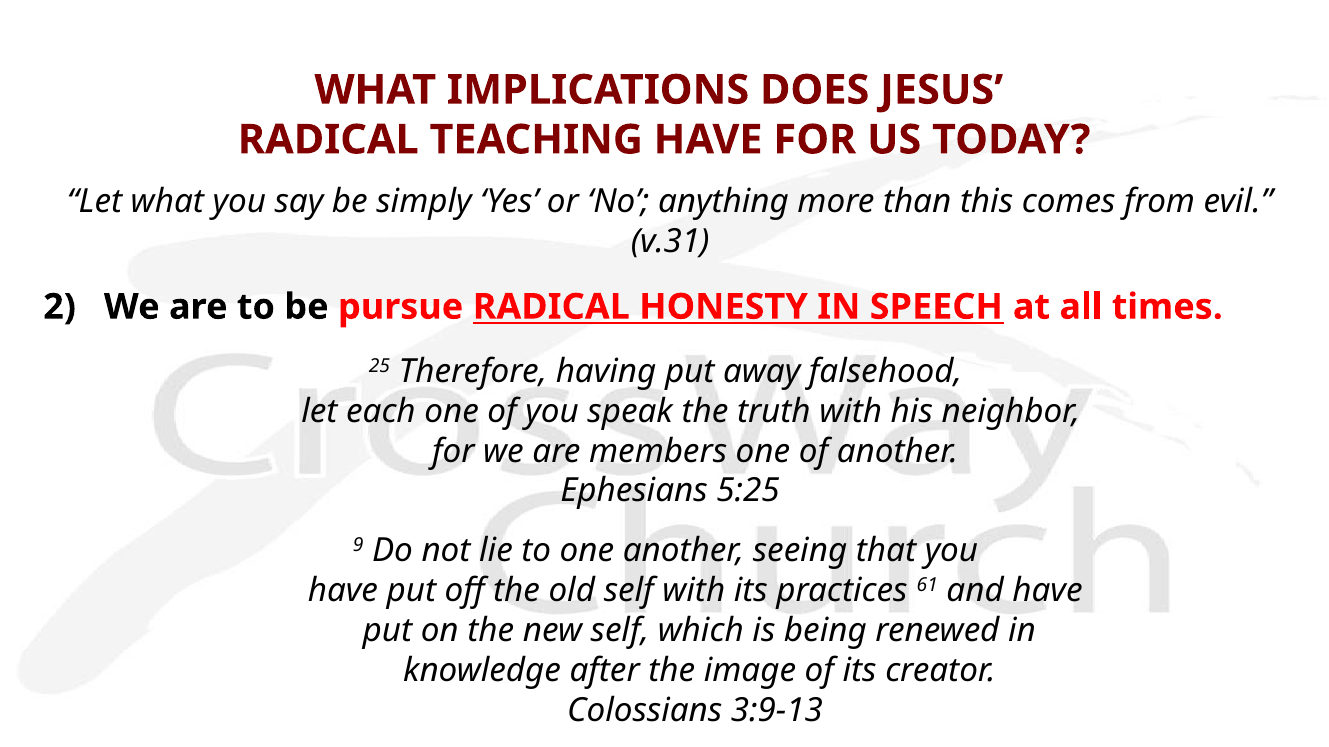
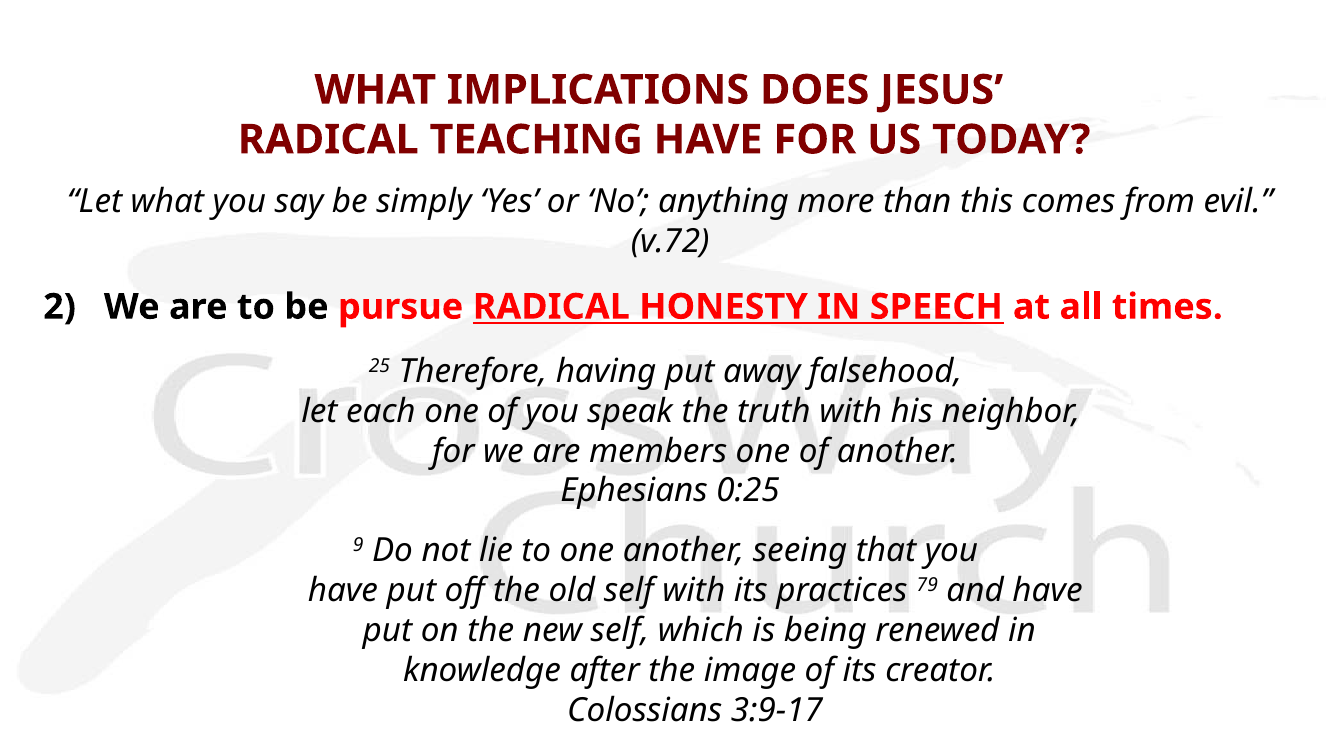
v.31: v.31 -> v.72 (670, 242)
5:25: 5:25 -> 0:25 (748, 491)
61: 61 -> 79 (927, 586)
3:9-13: 3:9-13 -> 3:9-17 (777, 711)
